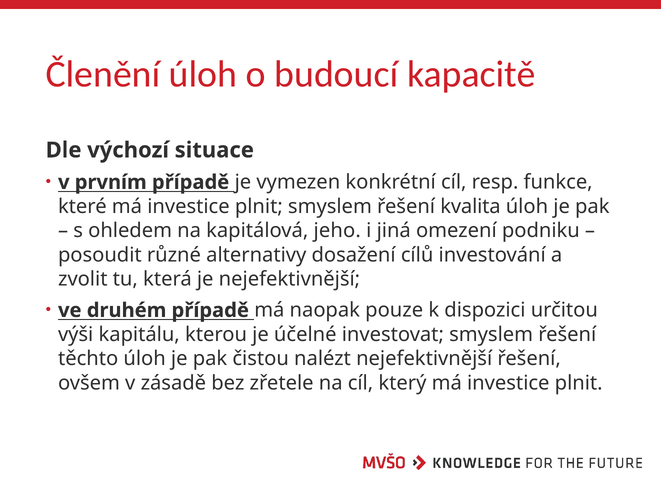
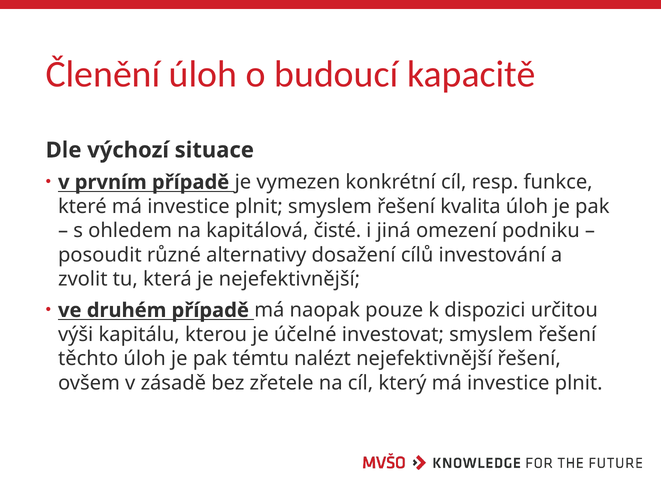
jeho: jeho -> čisté (337, 231)
čistou: čistou -> témtu (261, 359)
